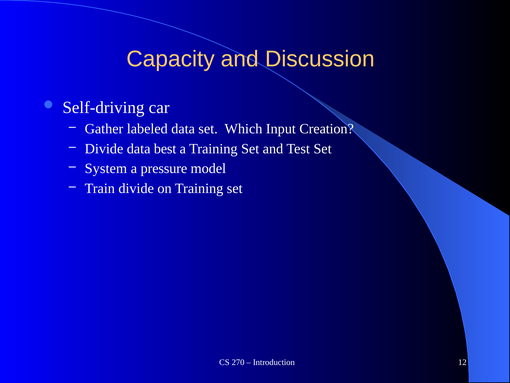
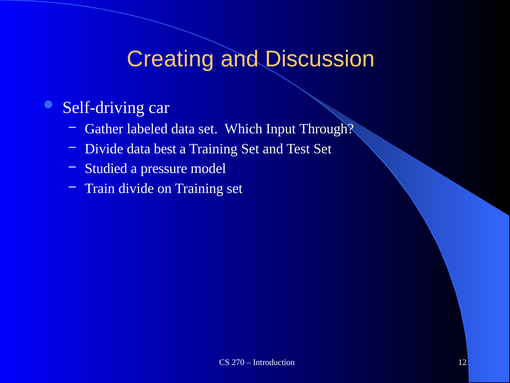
Capacity: Capacity -> Creating (171, 59)
Creation: Creation -> Through (327, 129)
System: System -> Studied (106, 168)
